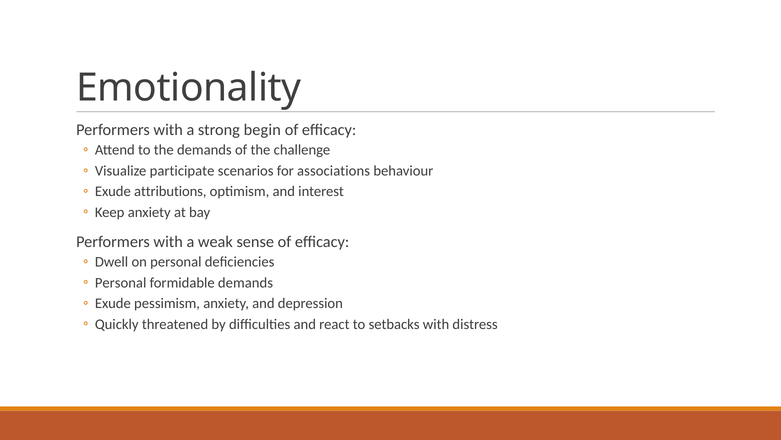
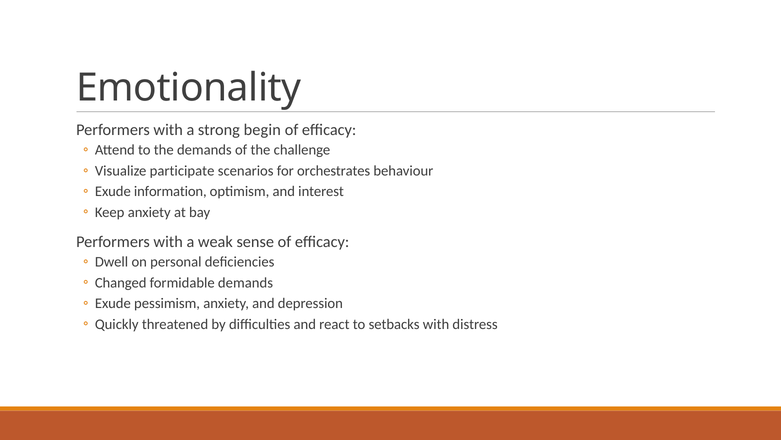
associations: associations -> orchestrates (334, 171)
attributions: attributions -> information (170, 191)
Personal: Personal -> Changed (121, 282)
